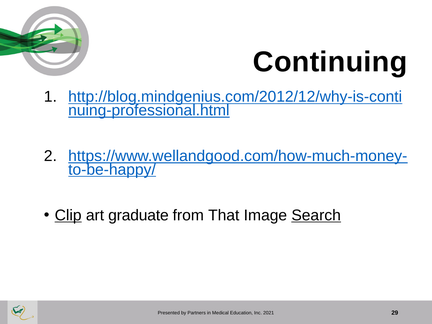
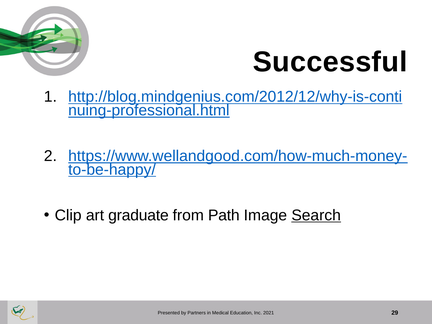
Continuing: Continuing -> Successful (330, 62)
Clip underline: present -> none (68, 215)
That: That -> Path (224, 215)
